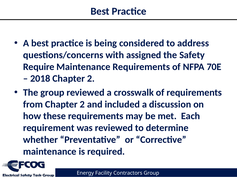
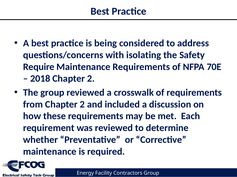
assigned: assigned -> isolating (144, 55)
